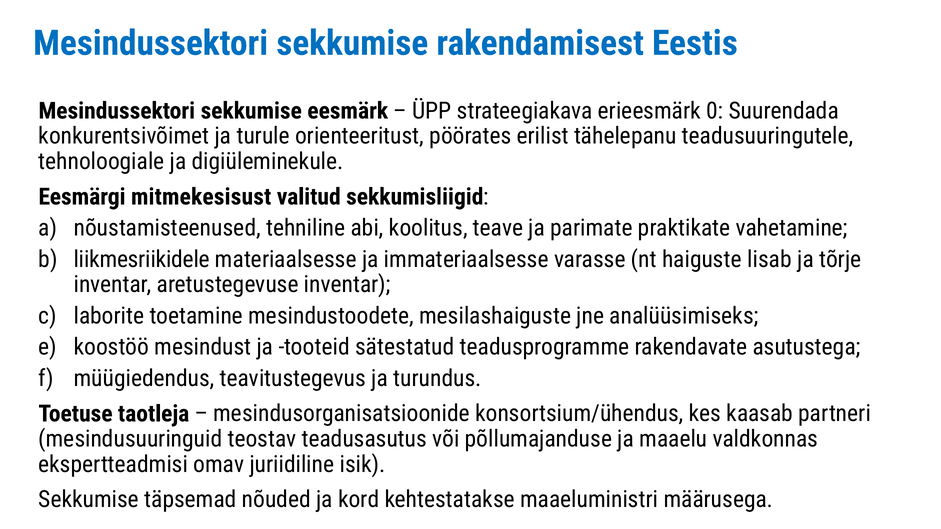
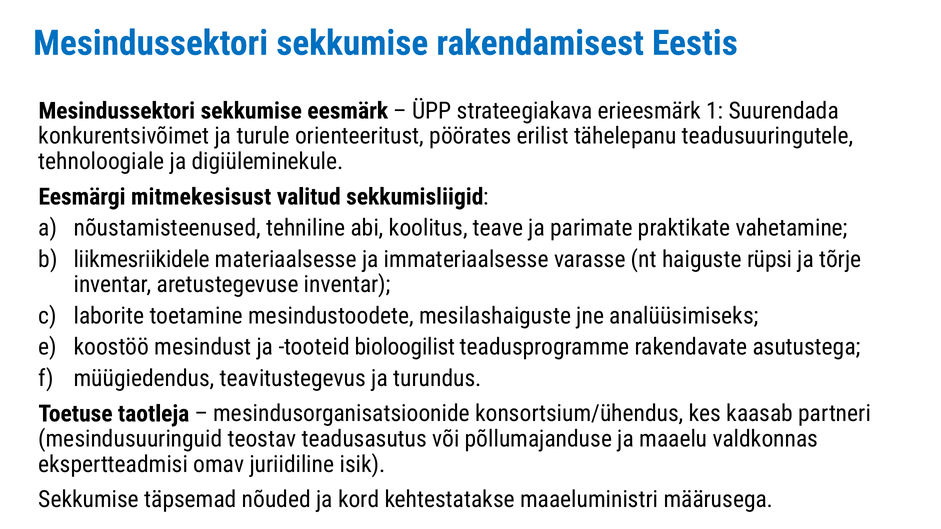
0: 0 -> 1 (715, 111)
lisab: lisab -> rüpsi (770, 259)
sätestatud: sätestatud -> bioloogilist (405, 347)
